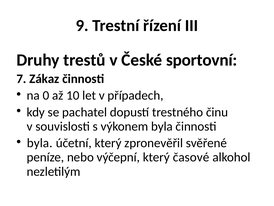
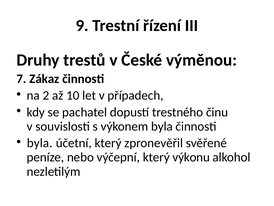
sportovní: sportovní -> výměnou (202, 60)
0: 0 -> 2 (46, 95)
časové: časové -> výkonu (191, 157)
